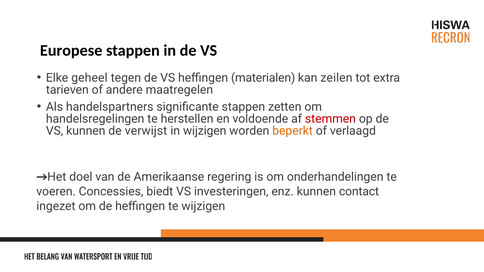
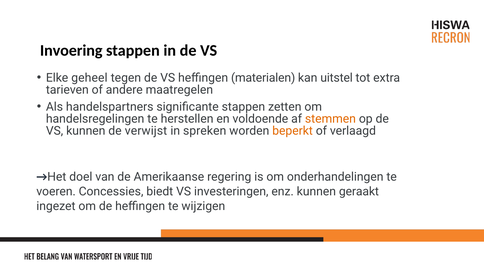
Europese: Europese -> Invoering (71, 51)
zeilen: zeilen -> uitstel (337, 78)
stemmen colour: red -> orange (330, 119)
in wijzigen: wijzigen -> spreken (205, 131)
contact: contact -> geraakt (359, 192)
